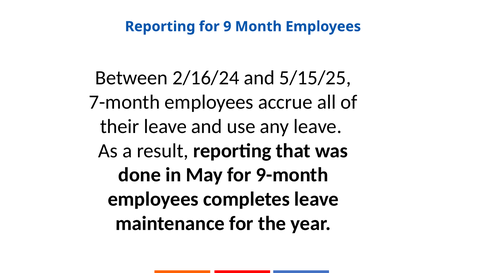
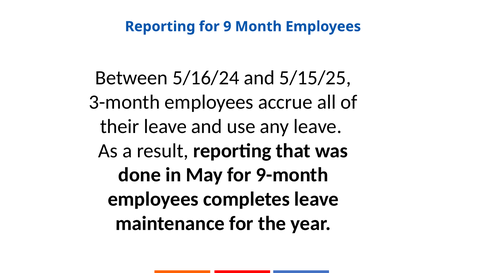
2/16/24: 2/16/24 -> 5/16/24 (206, 78)
7-month: 7-month -> 3-month (124, 102)
